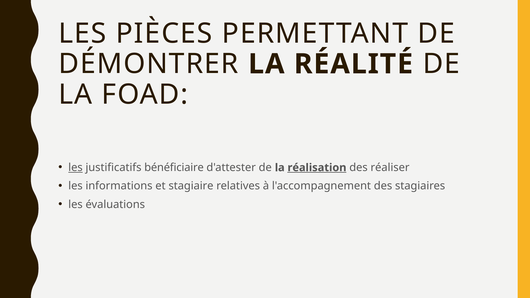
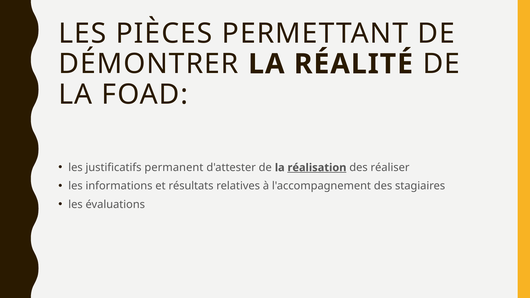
les underline: present -> none (76, 168)
bénéficiaire: bénéficiaire -> permanent (174, 168)
stagiaire: stagiaire -> résultats (191, 186)
